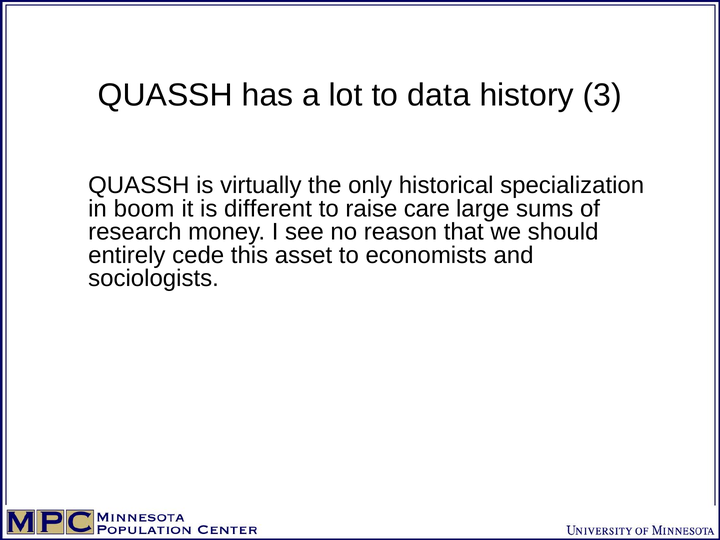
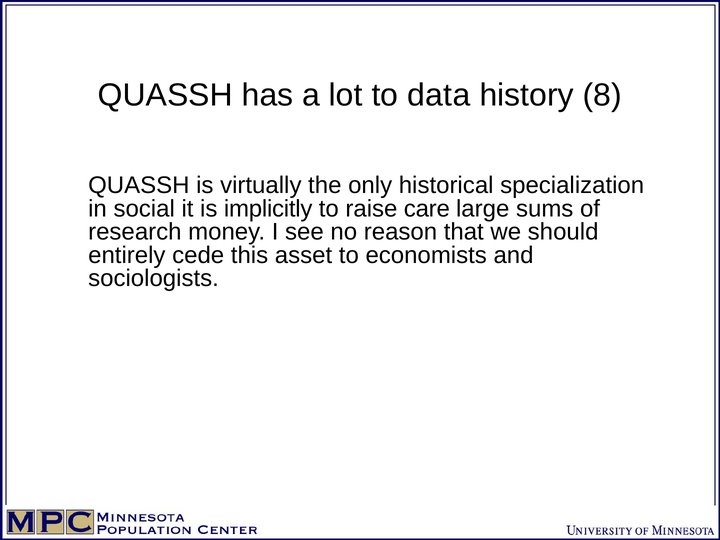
3: 3 -> 8 (602, 95)
boom: boom -> social (144, 209)
different: different -> implicitly (268, 209)
